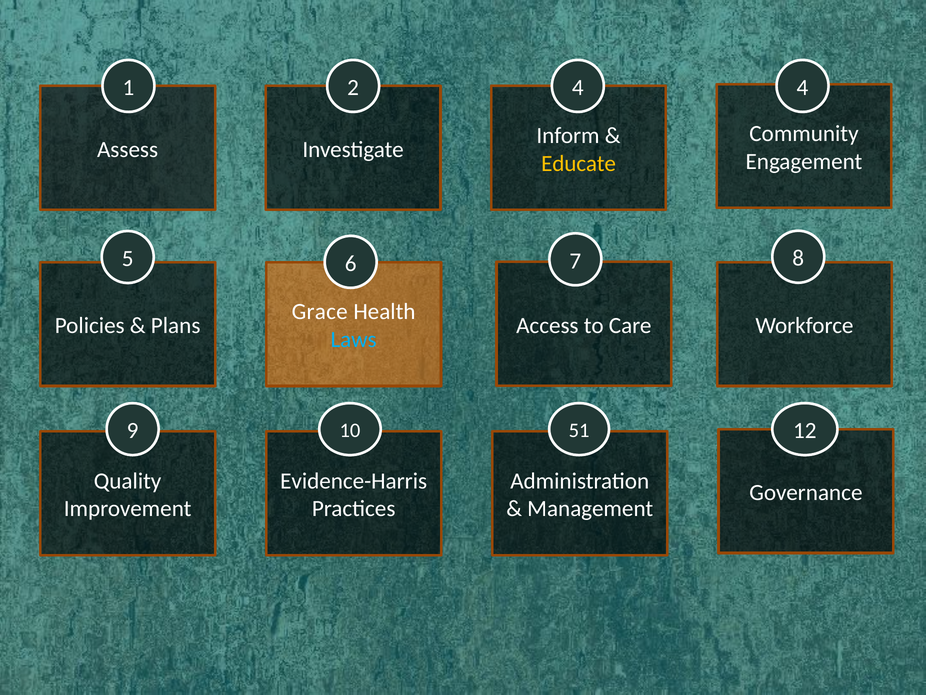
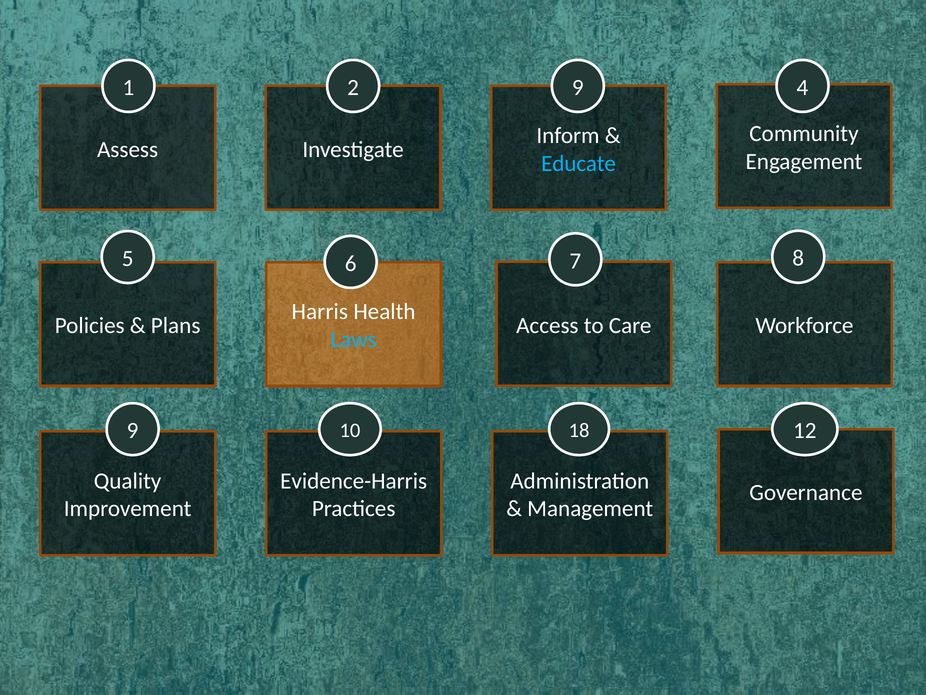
2 4: 4 -> 9 (578, 87)
Educate colour: yellow -> light blue (579, 163)
Grace: Grace -> Harris (320, 312)
51: 51 -> 18 (579, 430)
